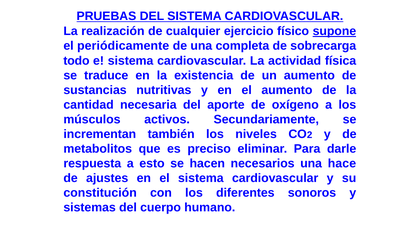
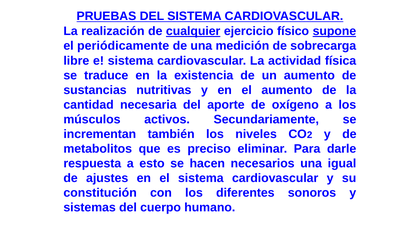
cualquier underline: none -> present (193, 31)
completa: completa -> medición (242, 46)
todo: todo -> libre (76, 61)
hace: hace -> igual (342, 164)
